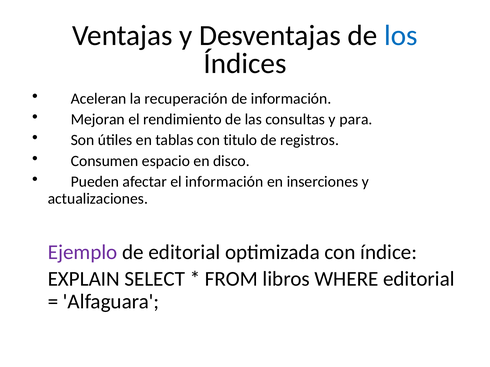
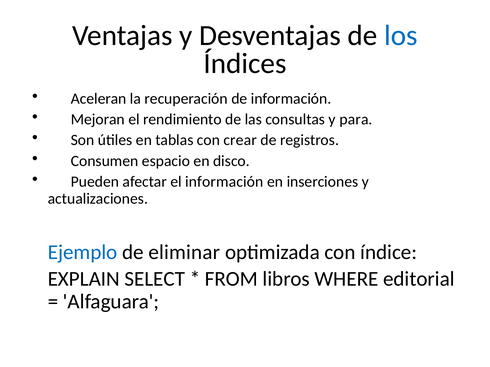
titulo: titulo -> crear (240, 140)
Ejemplo colour: purple -> blue (83, 253)
de editorial: editorial -> eliminar (184, 253)
